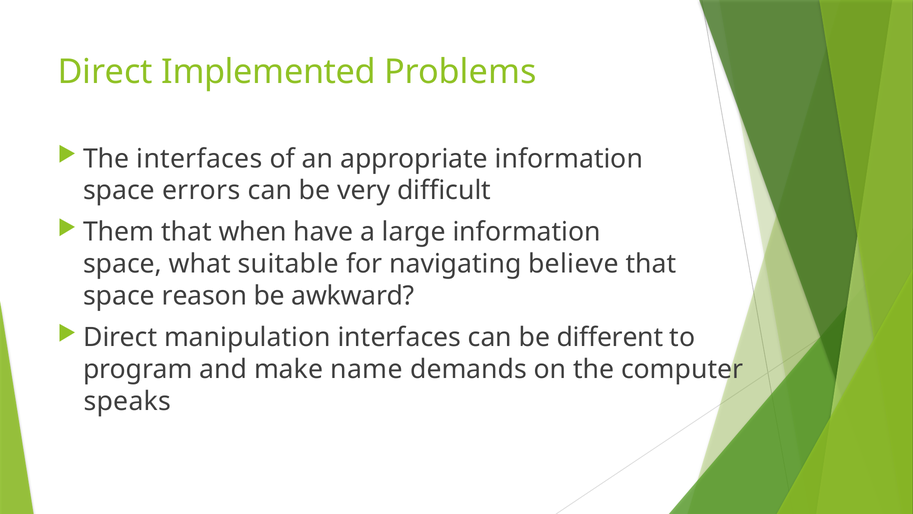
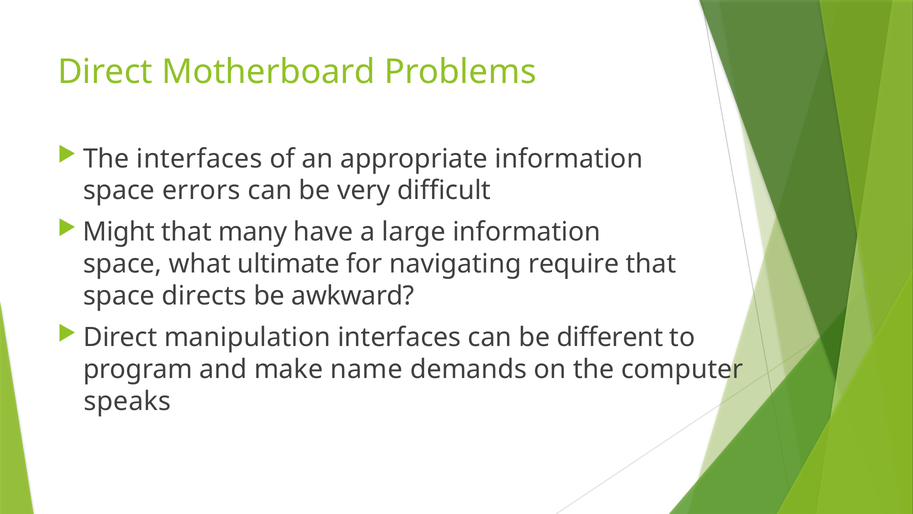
Implemented: Implemented -> Motherboard (269, 72)
Them: Them -> Might (119, 232)
when: when -> many (253, 232)
suitable: suitable -> ultimate (289, 264)
believe: believe -> require (574, 264)
reason: reason -> directs (204, 296)
